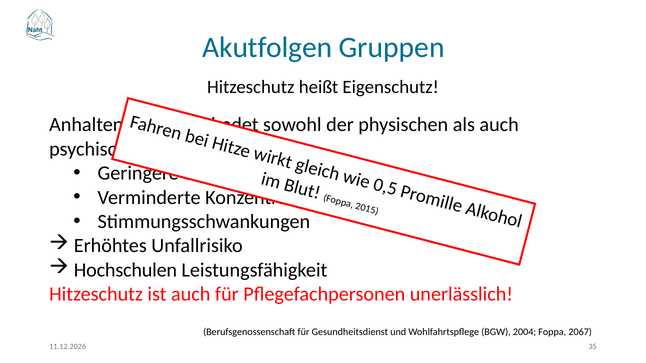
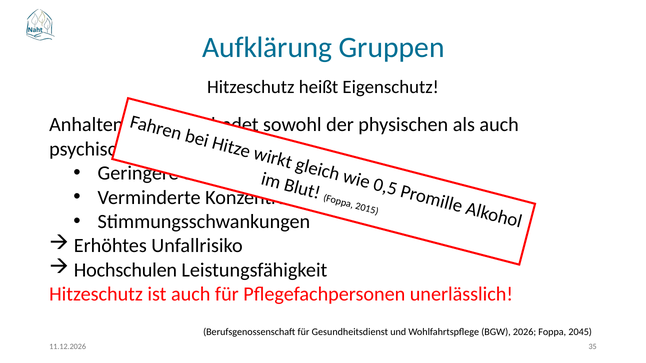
Akutfolgen: Akutfolgen -> Aufklärung (267, 48)
2004: 2004 -> 2026 (525, 332)
2067: 2067 -> 2045 (580, 332)
